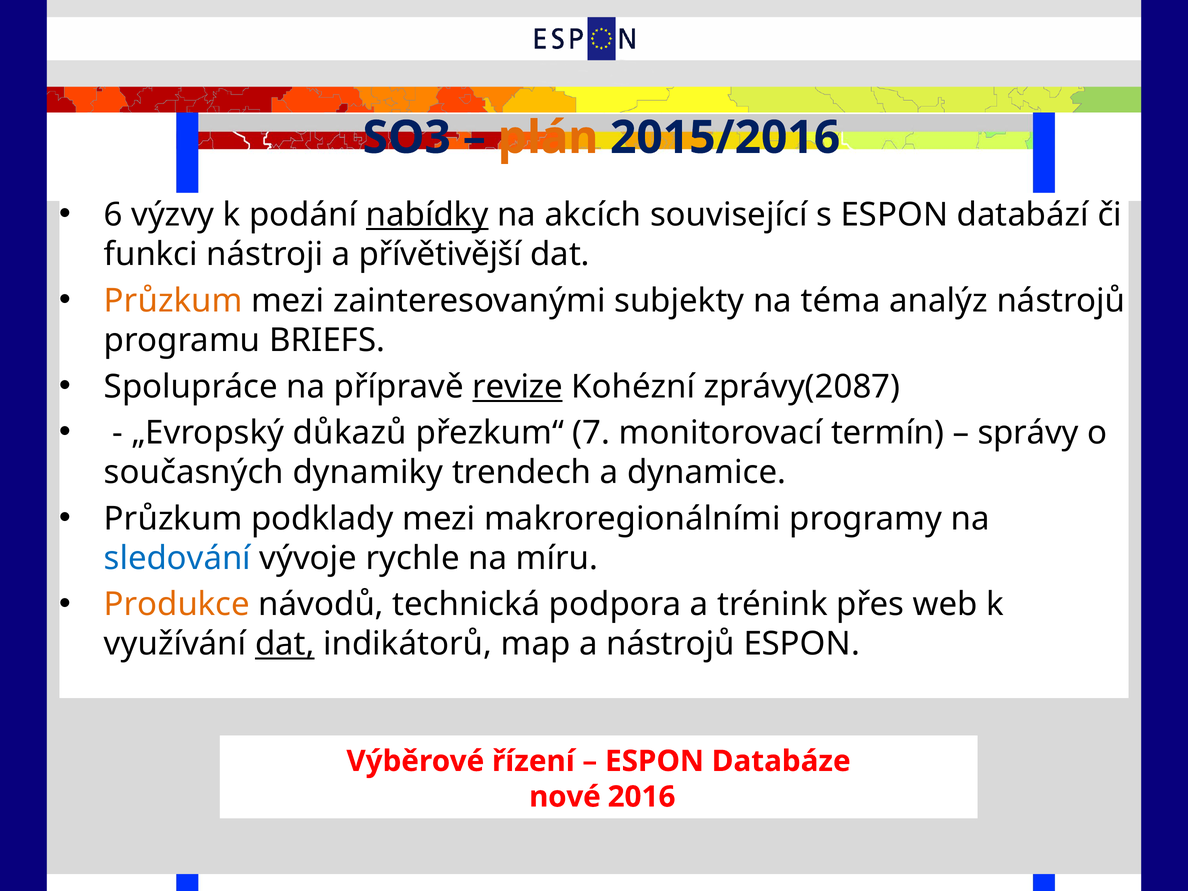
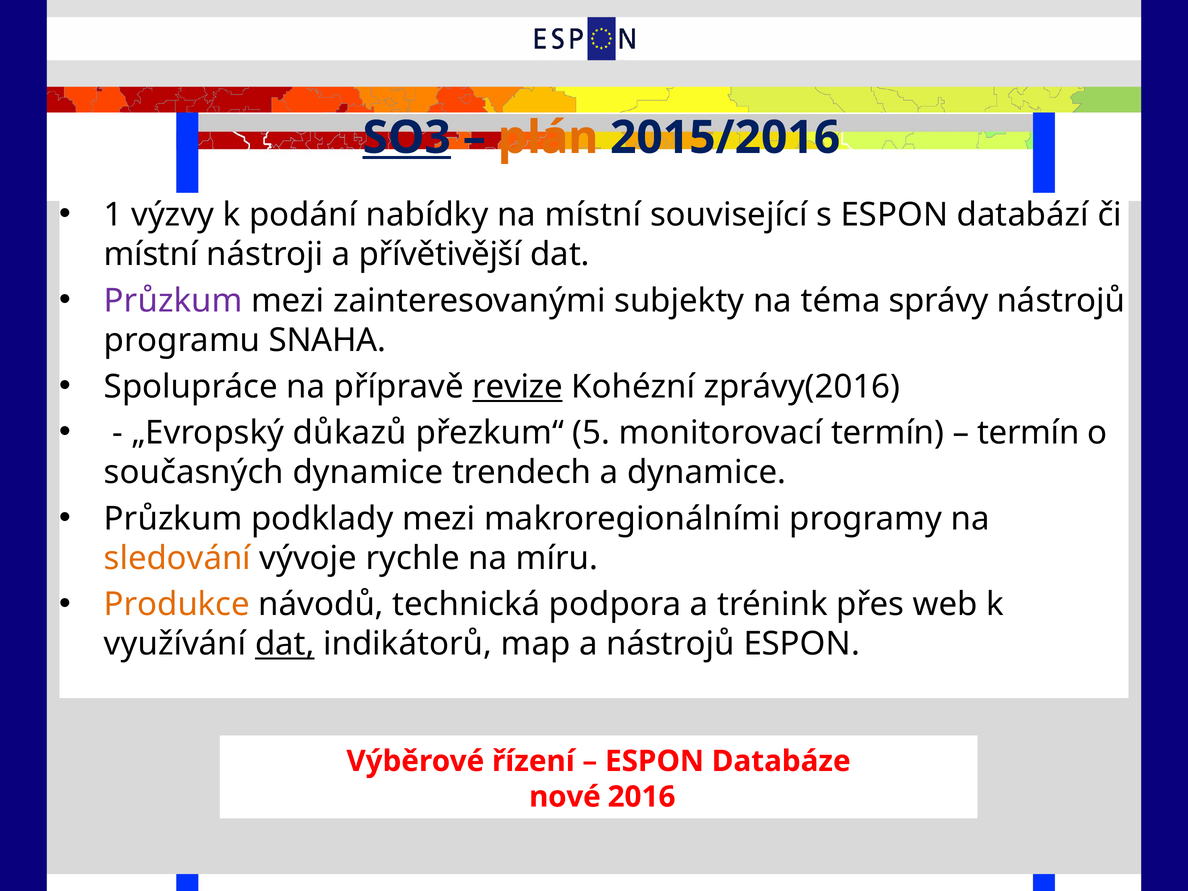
SO3 underline: none -> present (407, 138)
6: 6 -> 1 (113, 215)
nabídky underline: present -> none (427, 215)
na akcích: akcích -> místní (593, 215)
funkci: funkci -> místní (151, 255)
Průzkum colour: orange -> purple (173, 301)
analýz: analýz -> správy (939, 301)
BRIEFS: BRIEFS -> SNAHA (327, 340)
zprávy(2087: zprávy(2087 -> zprávy(2016 (802, 387)
7: 7 -> 5 (591, 433)
správy: správy -> termín (1028, 433)
současných dynamiky: dynamiky -> dynamice (368, 472)
sledování colour: blue -> orange (177, 558)
